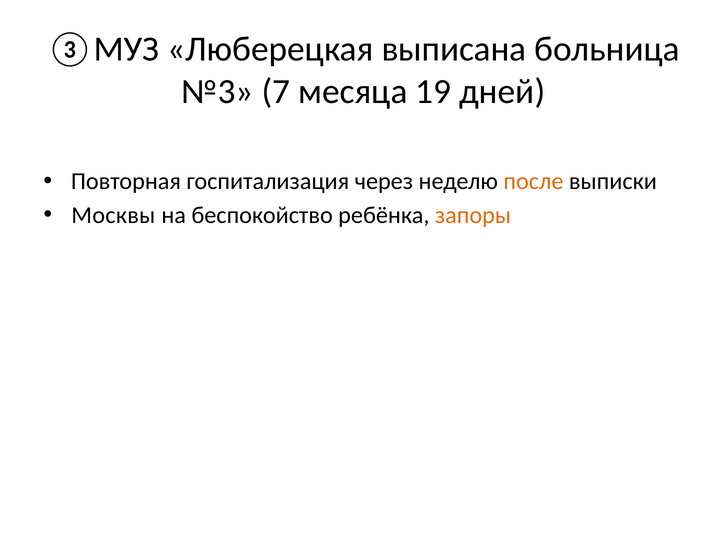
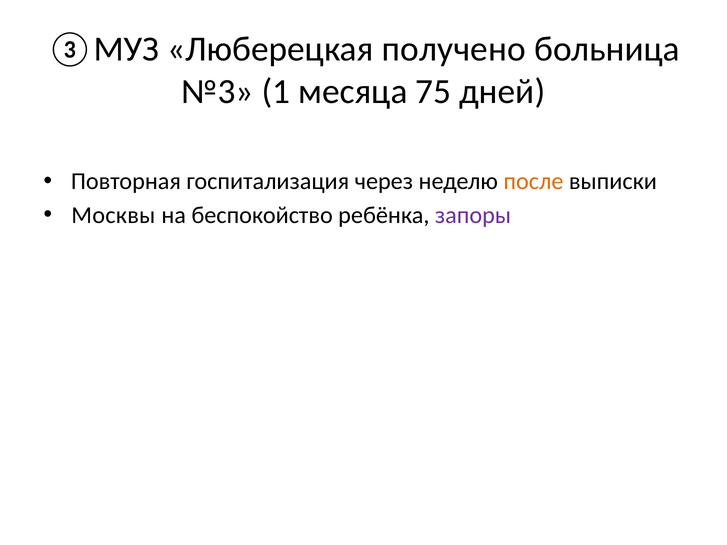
выписана: выписана -> получено (454, 49)
7: 7 -> 1 (276, 92)
19: 19 -> 75 (433, 92)
запоры colour: orange -> purple (473, 215)
